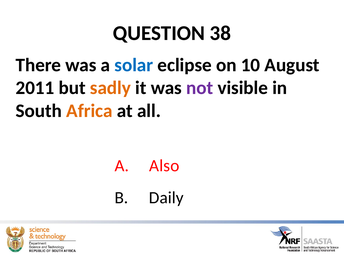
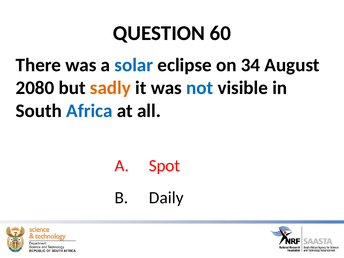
38: 38 -> 60 (220, 33)
10: 10 -> 34 (250, 65)
2011: 2011 -> 2080 (35, 88)
not colour: purple -> blue (200, 88)
Africa colour: orange -> blue (89, 111)
Also: Also -> Spot (164, 166)
